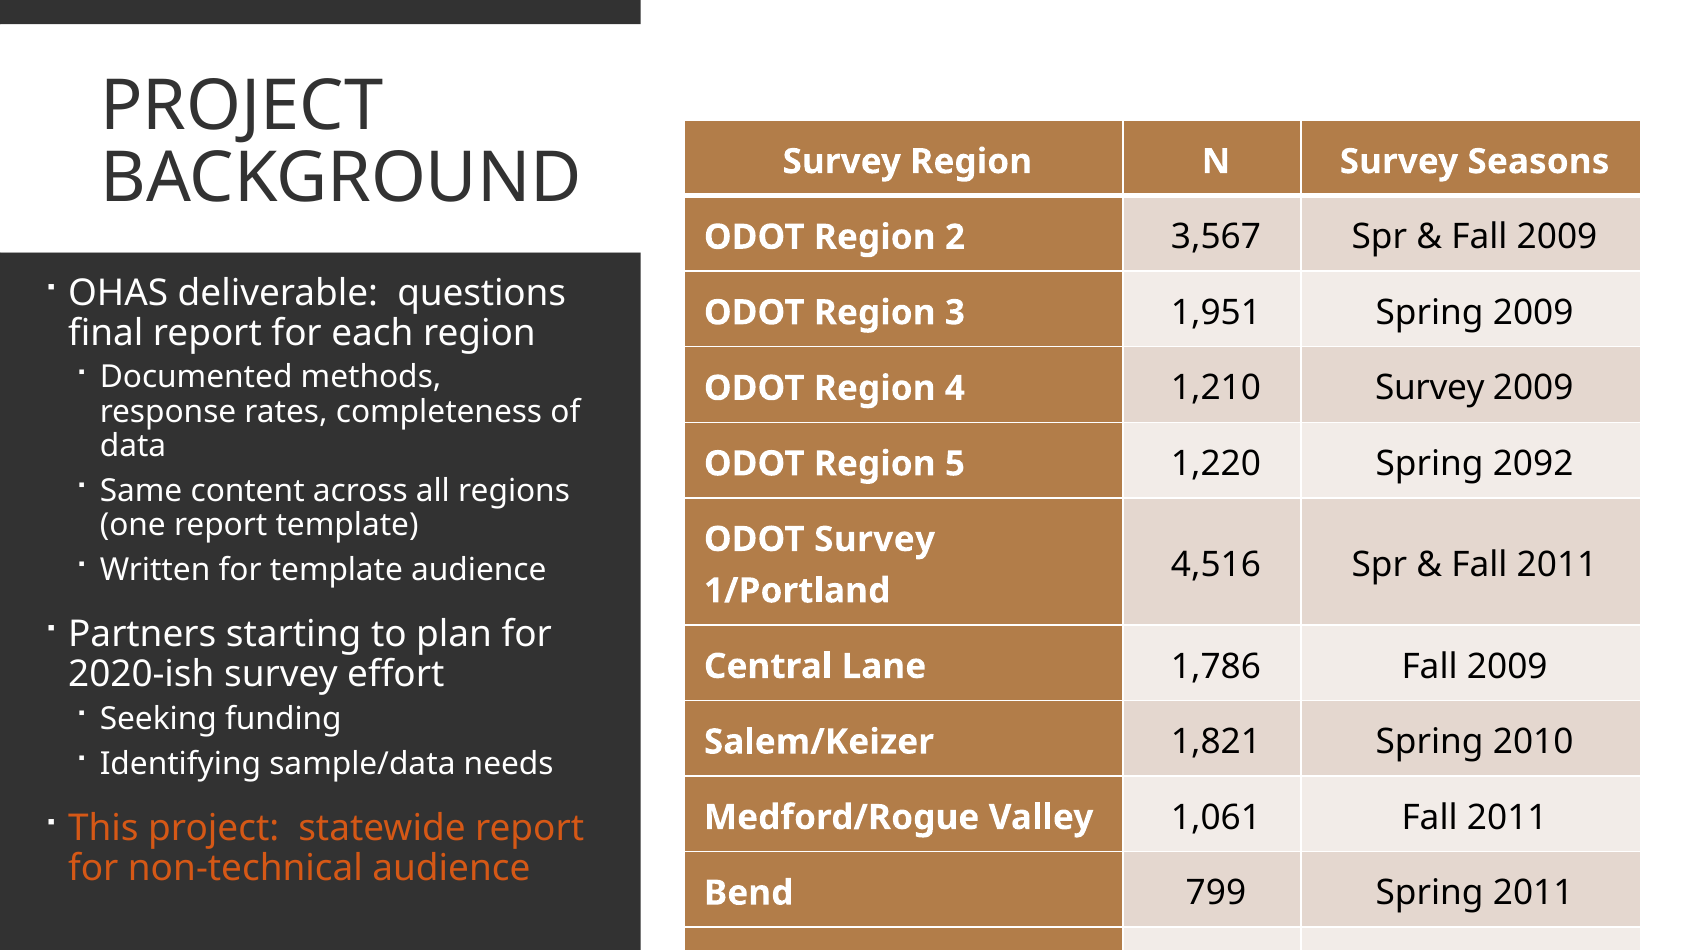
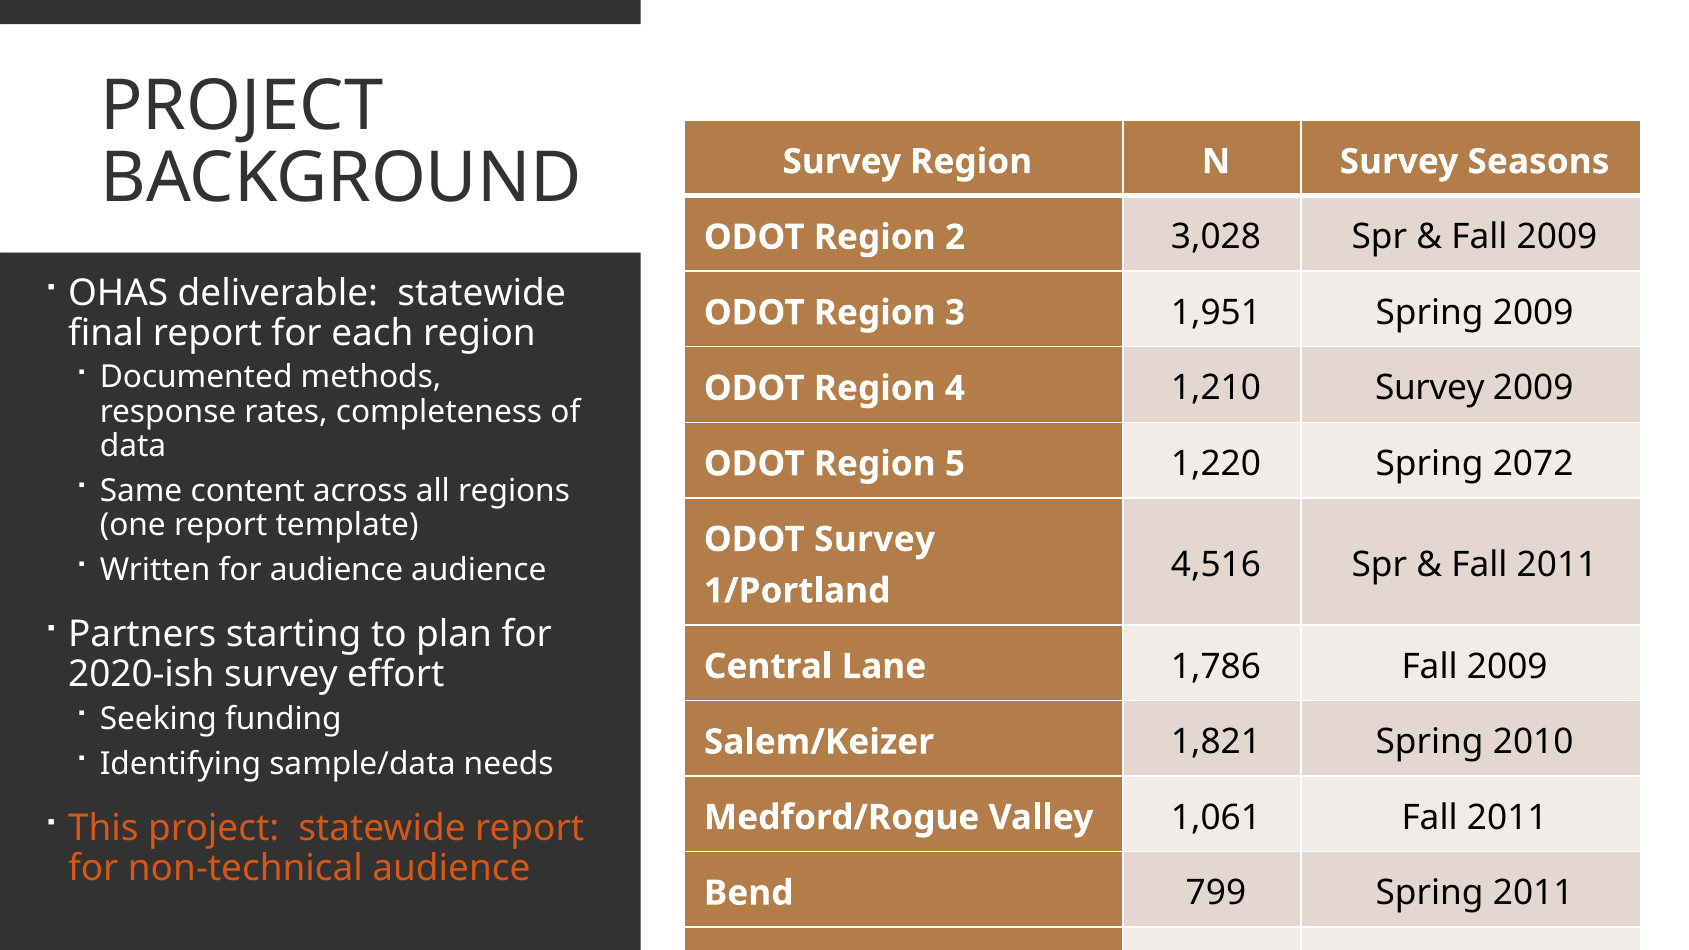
3,567: 3,567 -> 3,028 (1216, 237)
deliverable questions: questions -> statewide (482, 293)
2092: 2092 -> 2072 (1533, 464)
for template: template -> audience (337, 570)
